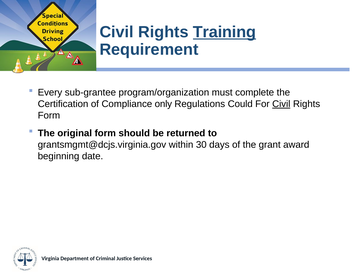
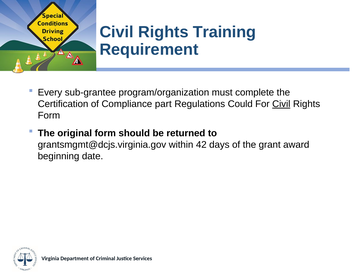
Training underline: present -> none (224, 32)
only: only -> part (163, 104)
30: 30 -> 42 (201, 145)
